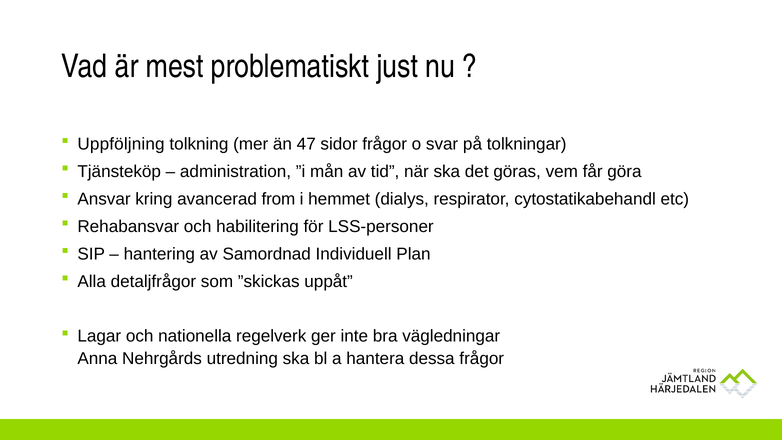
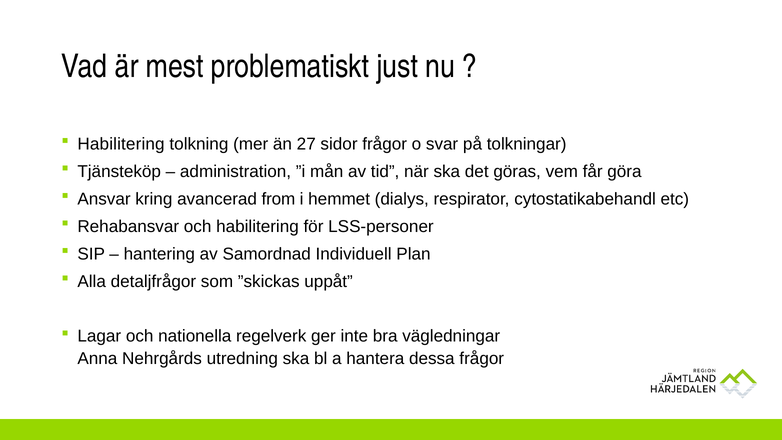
Uppföljning: Uppföljning -> Habilitering (121, 144)
47: 47 -> 27 (306, 144)
